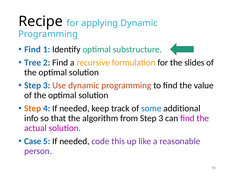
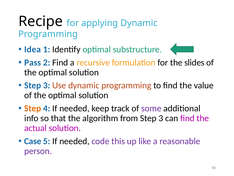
Find: Find -> Idea (33, 49)
Tree: Tree -> Pass (33, 62)
some colour: blue -> purple (151, 108)
